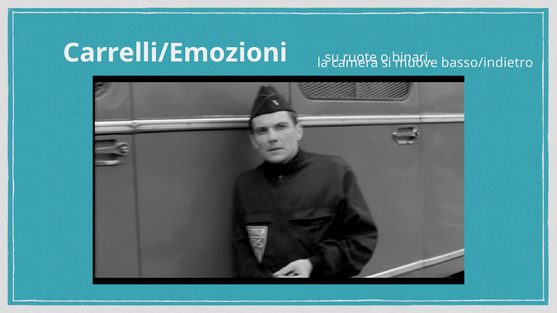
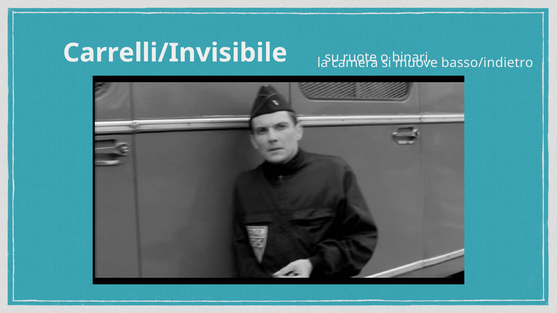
Carrelli/Emozioni: Carrelli/Emozioni -> Carrelli/Invisibile (175, 53)
